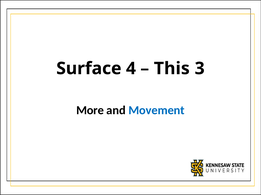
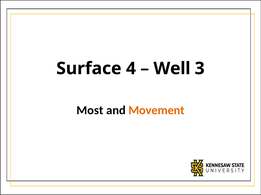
This: This -> Well (172, 69)
More: More -> Most (90, 111)
Movement colour: blue -> orange (157, 111)
